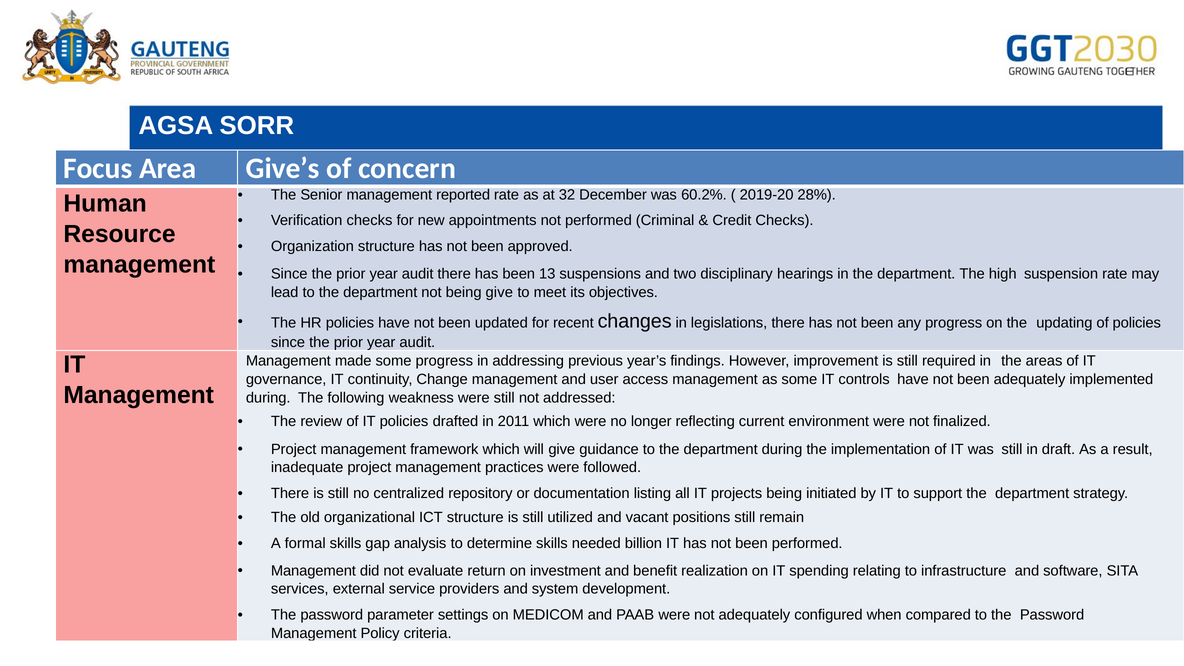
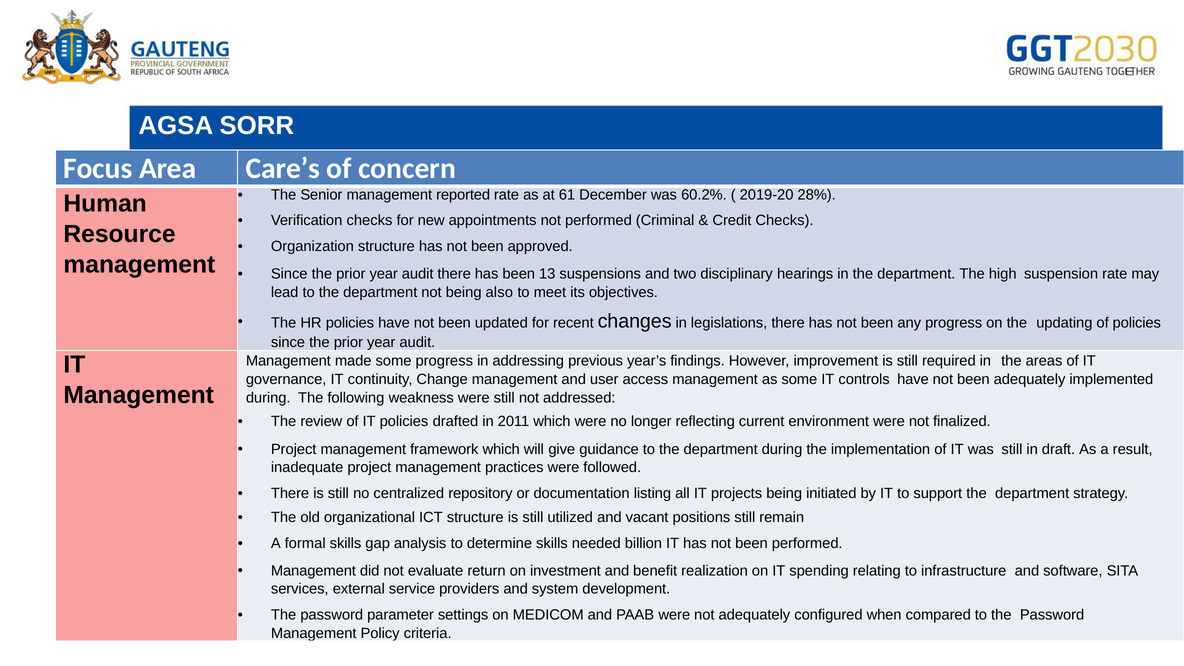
Give’s: Give’s -> Care’s (283, 168)
32: 32 -> 61 (567, 195)
being give: give -> also (499, 292)
